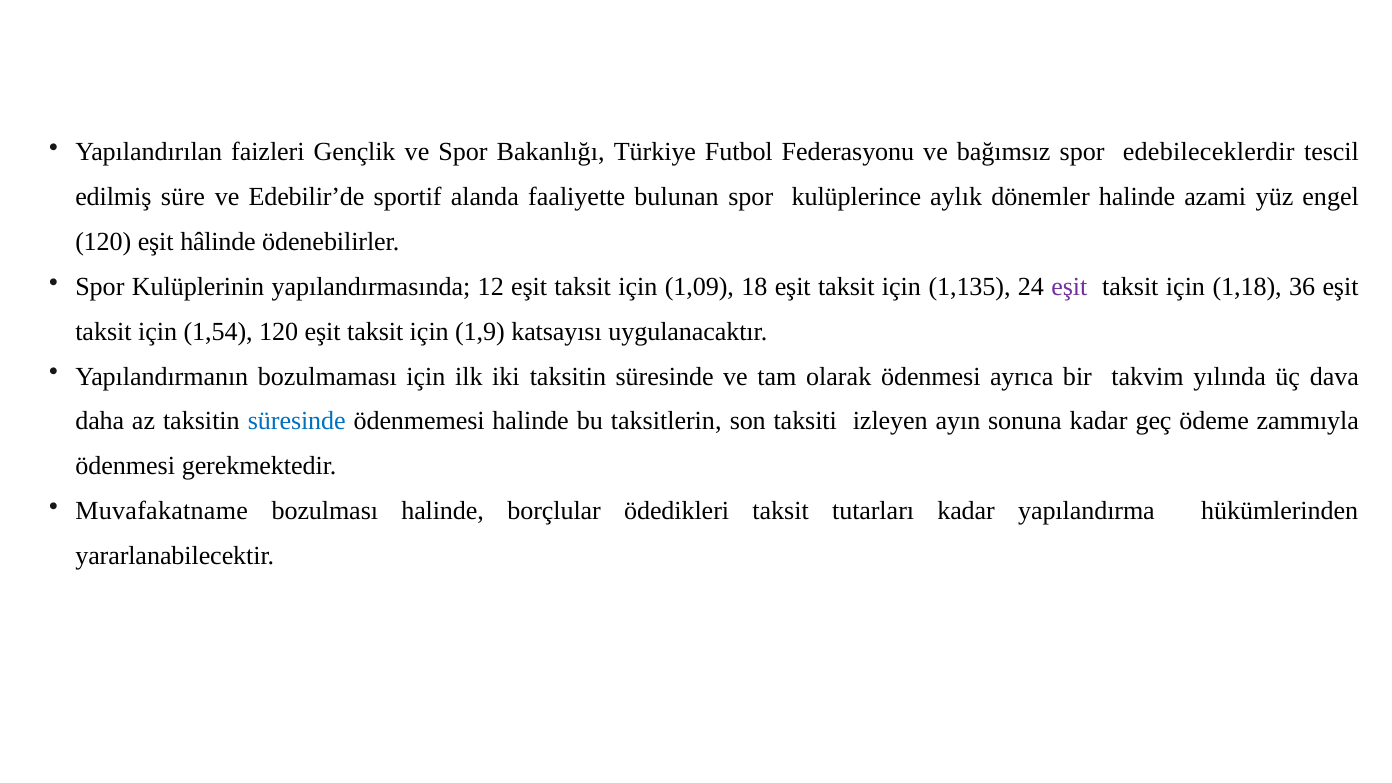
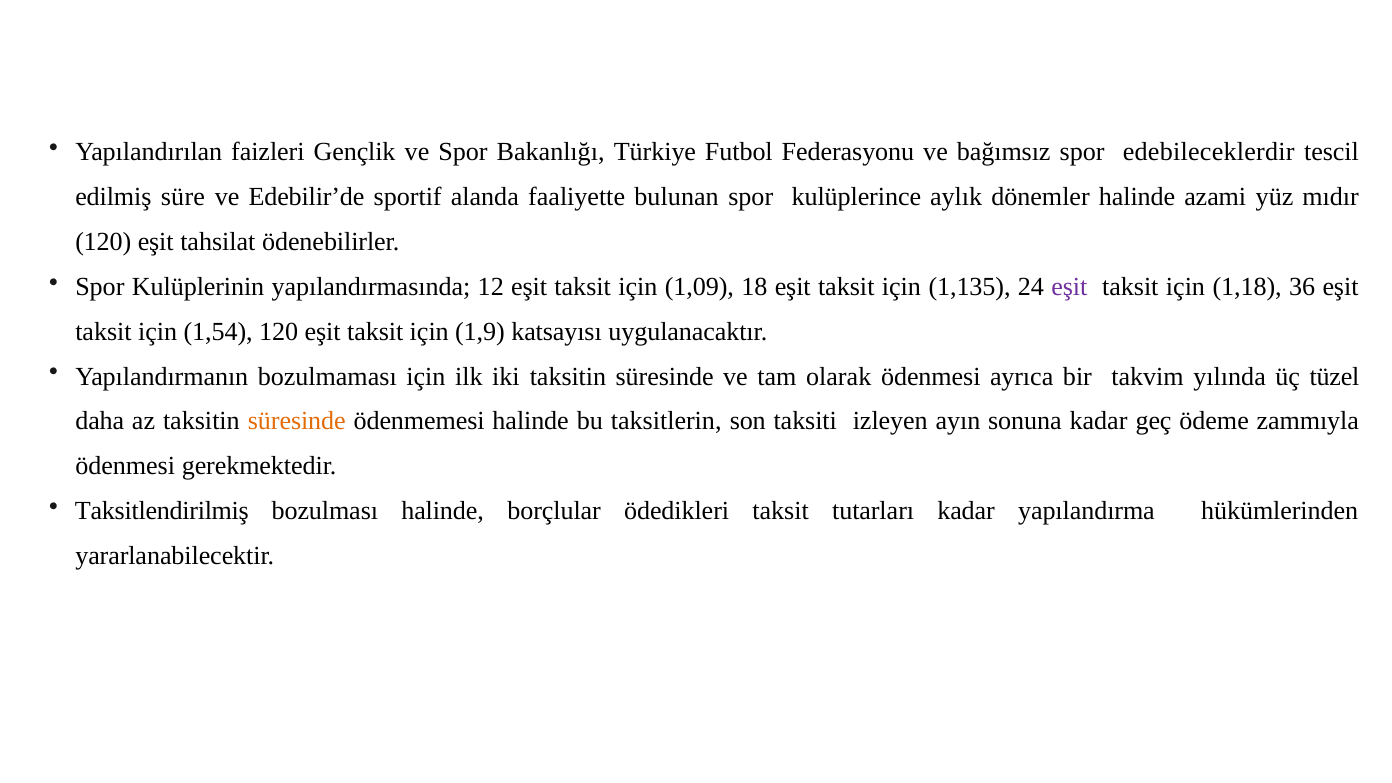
engel: engel -> mıdır (1331, 197)
hâlinde: hâlinde -> tahsilat (218, 242)
dava: dava -> tüzel (1335, 376)
süresinde colour: blue -> orange (297, 421)
Muvafakatname: Muvafakatname -> Taksitlendirilmiş (162, 511)
